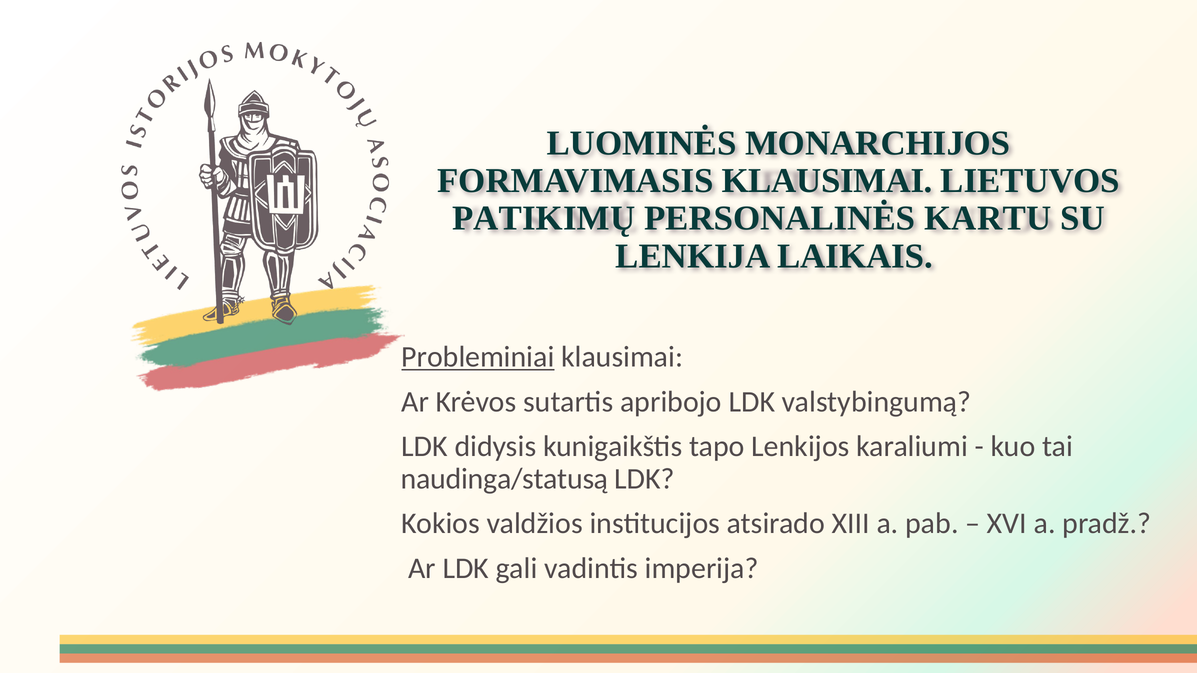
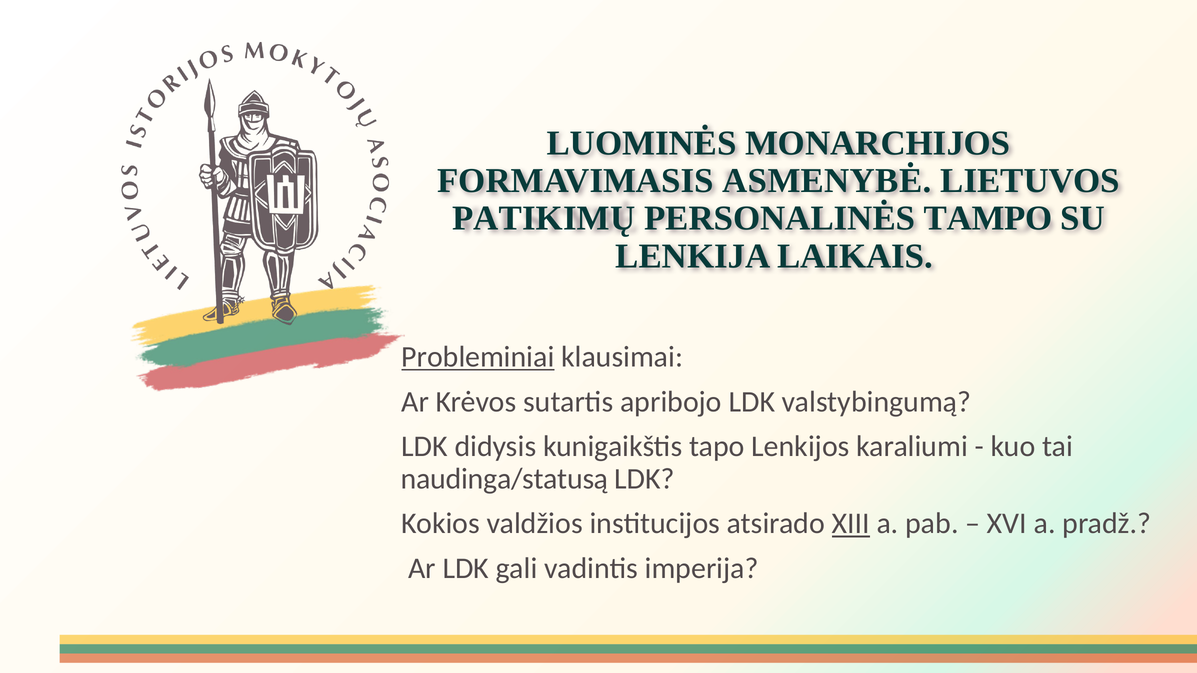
FORMAVIMASIS KLAUSIMAI: KLAUSIMAI -> ASMENYBĖ (827, 181)
KARTU: KARTU -> TAMPO (988, 219)
XIII underline: none -> present (851, 524)
